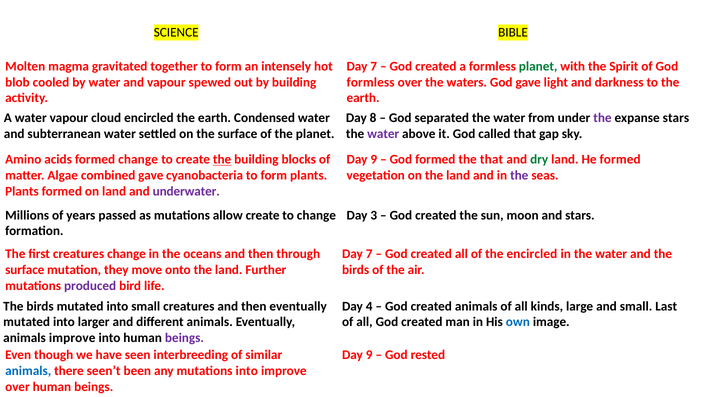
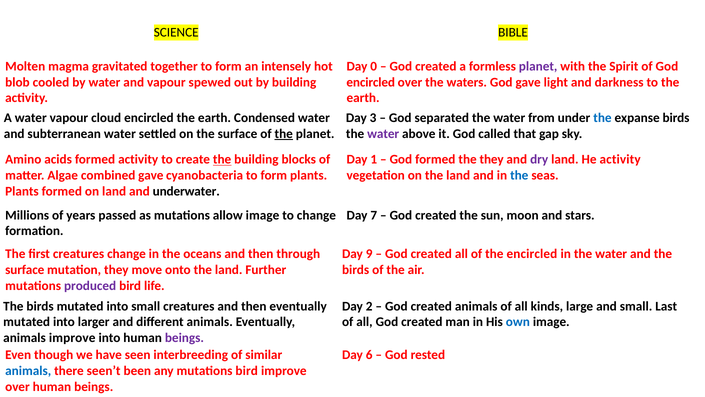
7: 7 -> 0 (374, 66)
planet colour: green -> purple (538, 66)
formless: formless -> encircled (371, 82)
8: 8 -> 3 (373, 118)
the colour: purple -> blue (602, 118)
expanse stars: stars -> birds (676, 118)
the underline: none -> present (284, 134)
formed change: change -> activity (138, 159)
9: 9 -> 1 (374, 159)
the that: that -> they (492, 159)
dry colour: green -> purple (539, 159)
He formed: formed -> activity (620, 159)
the colour: purple -> blue (519, 175)
underwater colour: purple -> black (186, 191)
allow create: create -> image (263, 215)
3: 3 -> 7 (374, 215)
7: 7 -> 9 (369, 254)
4: 4 -> 2 (369, 306)
9: 9 -> 6 (369, 354)
mutations into: into -> bird (247, 370)
